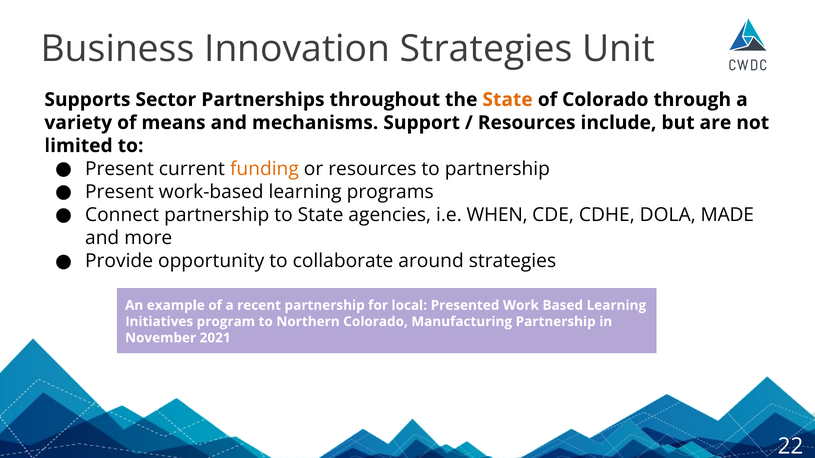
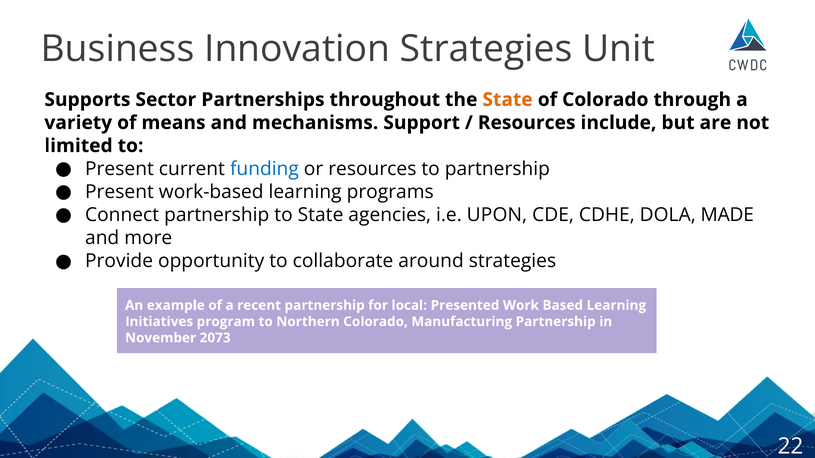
funding colour: orange -> blue (264, 169)
WHEN: WHEN -> UPON (497, 215)
2021: 2021 -> 2073 (215, 338)
